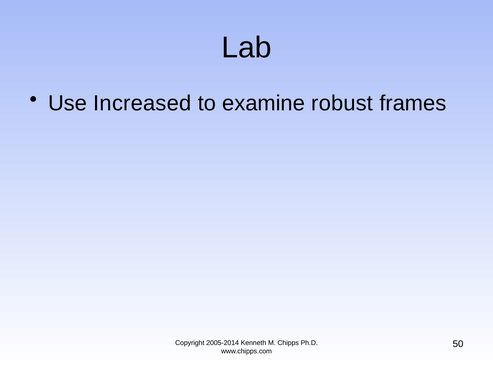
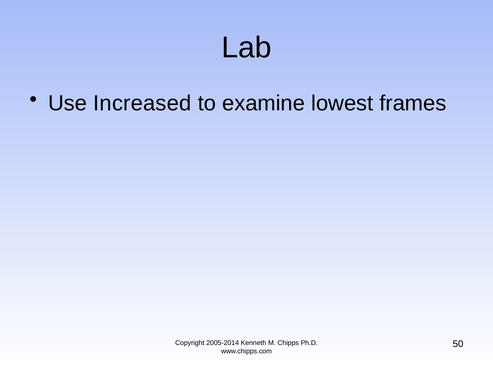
robust: robust -> lowest (342, 103)
